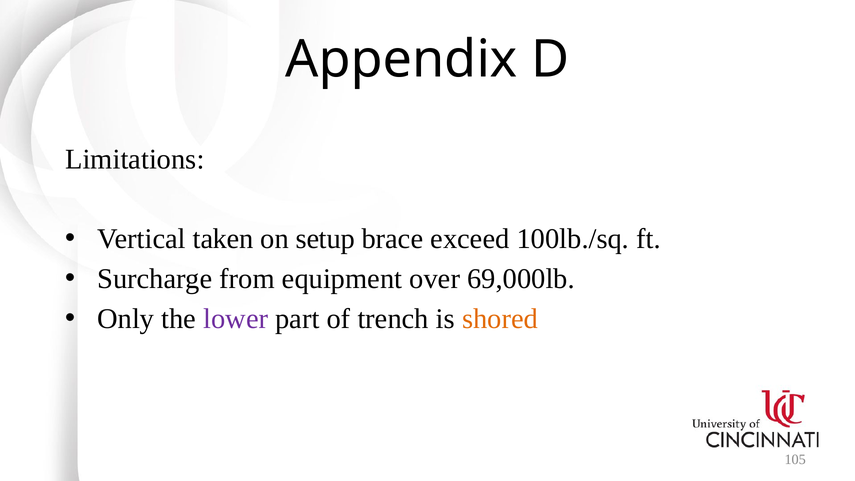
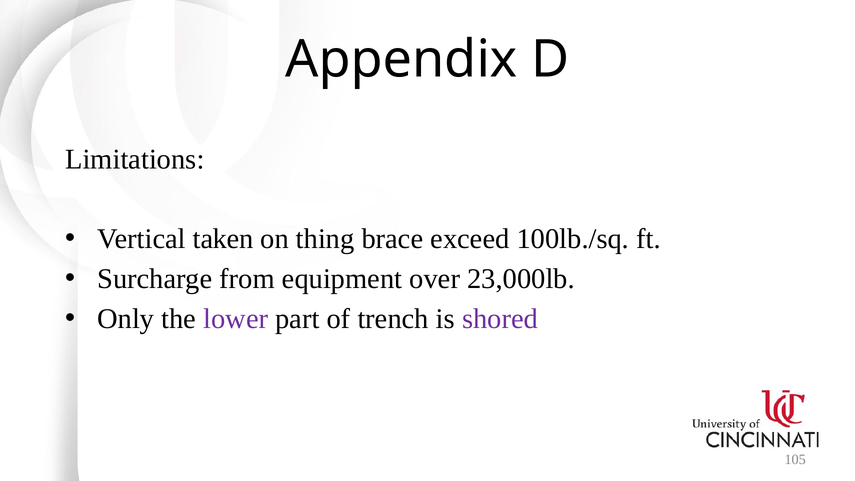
setup: setup -> thing (325, 239)
69,000lb: 69,000lb -> 23,000lb (521, 279)
shored colour: orange -> purple (500, 319)
